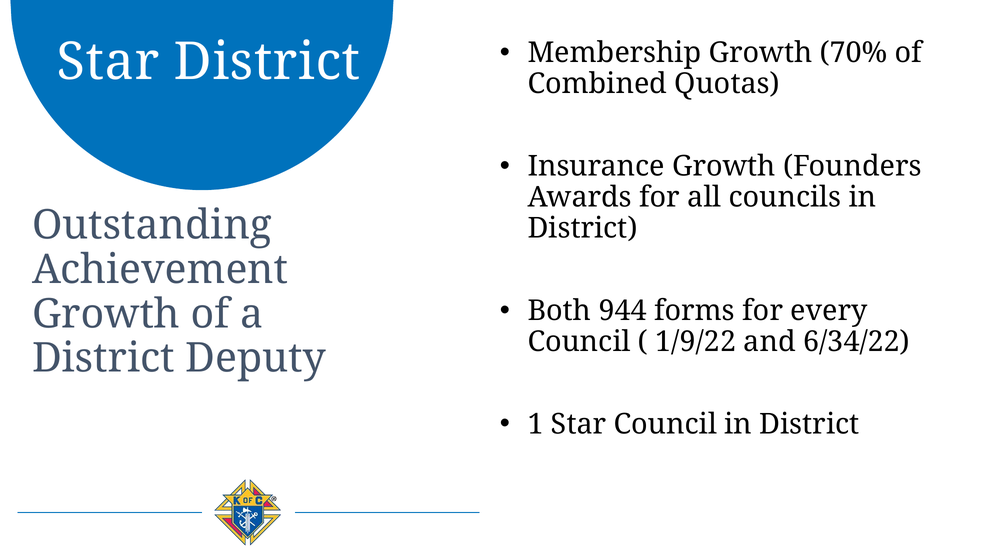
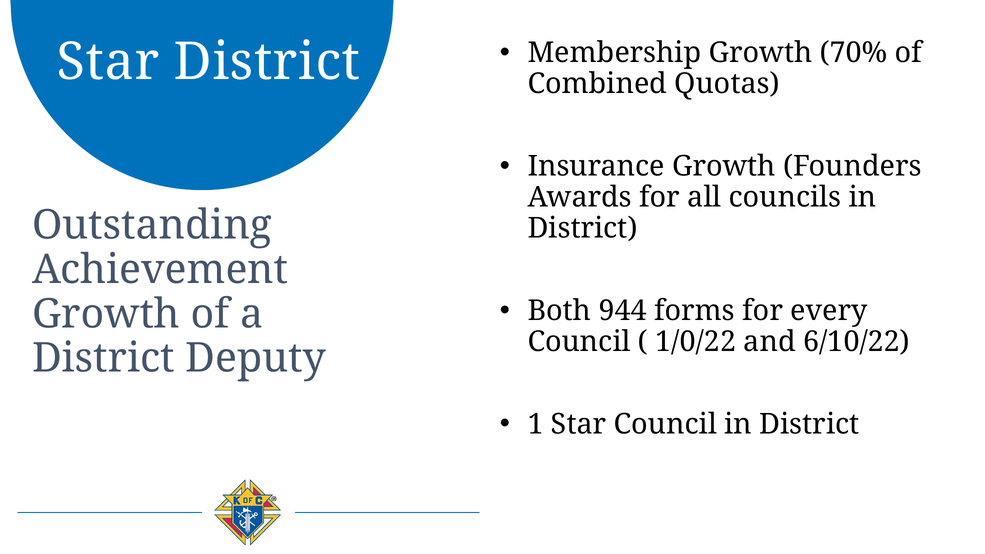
1/9/22: 1/9/22 -> 1/0/22 (696, 342)
6/34/22: 6/34/22 -> 6/10/22 (857, 342)
